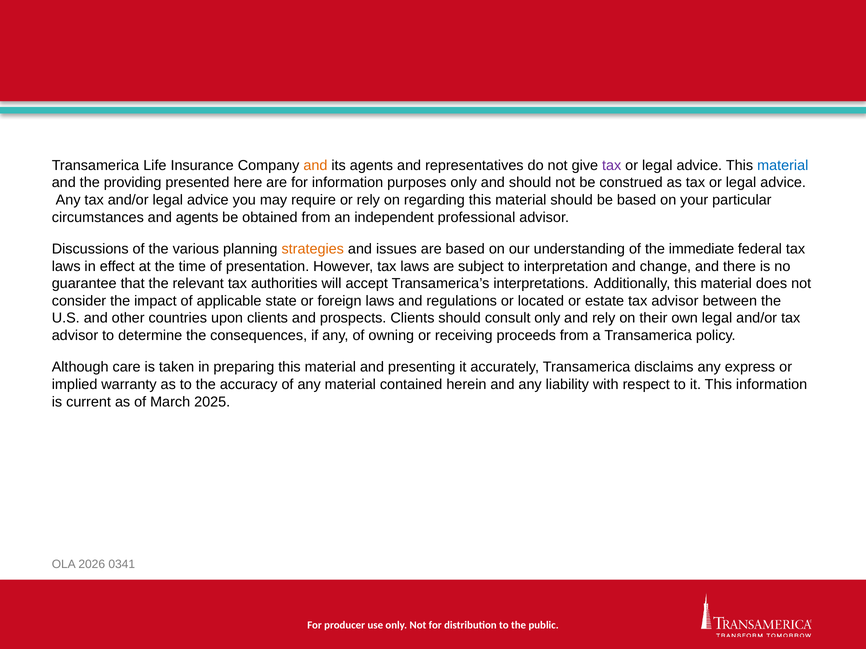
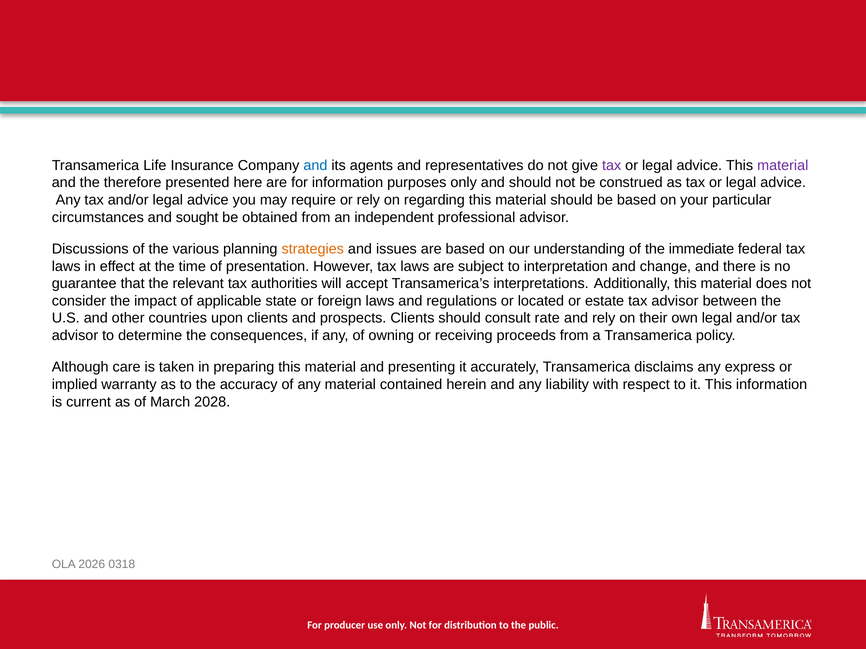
and colour: orange -> blue (315, 165)
material colour: blue -> purple (783, 165)
providing: providing -> therefore (133, 183)
and agents: agents -> sought (197, 217)
consult only: only -> rate (547, 318)
2025: 2025 -> 2028 (212, 402)
0341: 0341 -> 0318 (122, 565)
